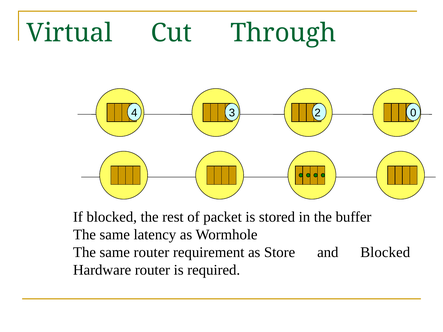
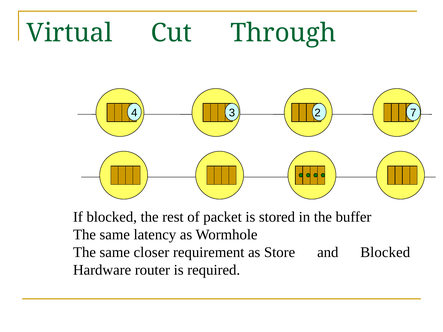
0: 0 -> 7 (413, 113)
same router: router -> closer (151, 253)
